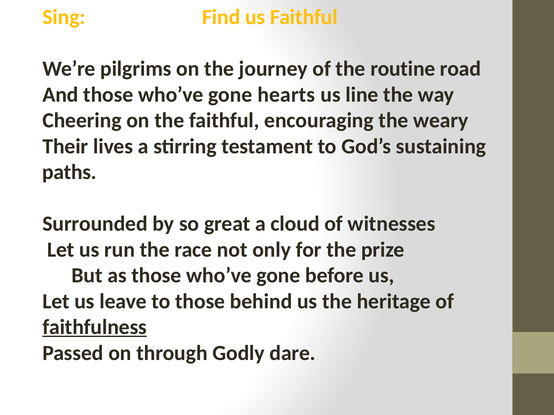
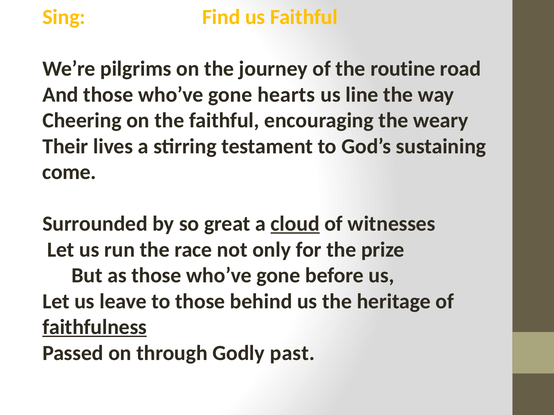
paths: paths -> come (69, 172)
cloud underline: none -> present (295, 224)
dare: dare -> past (292, 353)
